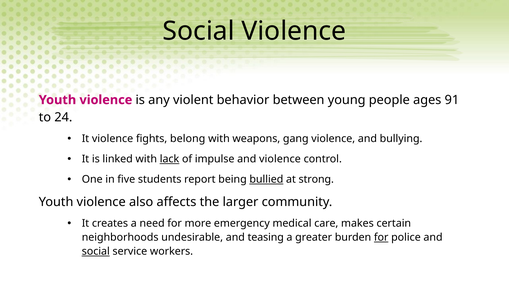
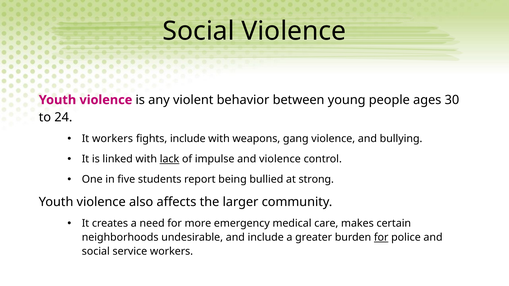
91: 91 -> 30 (452, 100)
It violence: violence -> workers (113, 139)
fights belong: belong -> include (188, 139)
bullied underline: present -> none (266, 180)
and teasing: teasing -> include (266, 238)
social underline: present -> none (96, 252)
